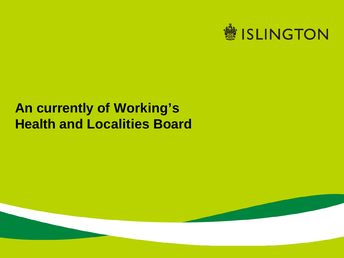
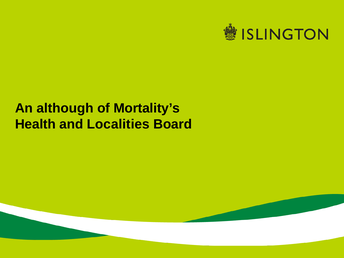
currently: currently -> although (65, 108)
Working’s: Working’s -> Mortality’s (147, 108)
